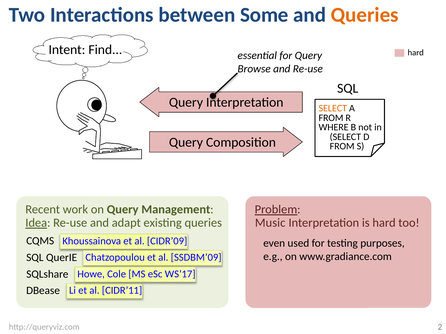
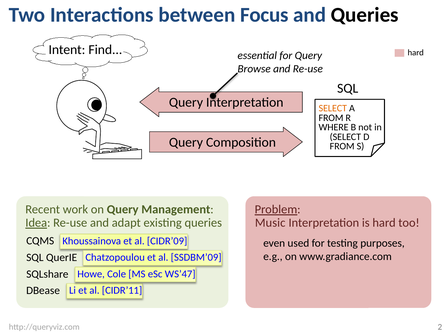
Some: Some -> Focus (264, 15)
Queries colour: orange -> black (365, 15)
WS’17: WS’17 -> WS’47 (180, 274)
